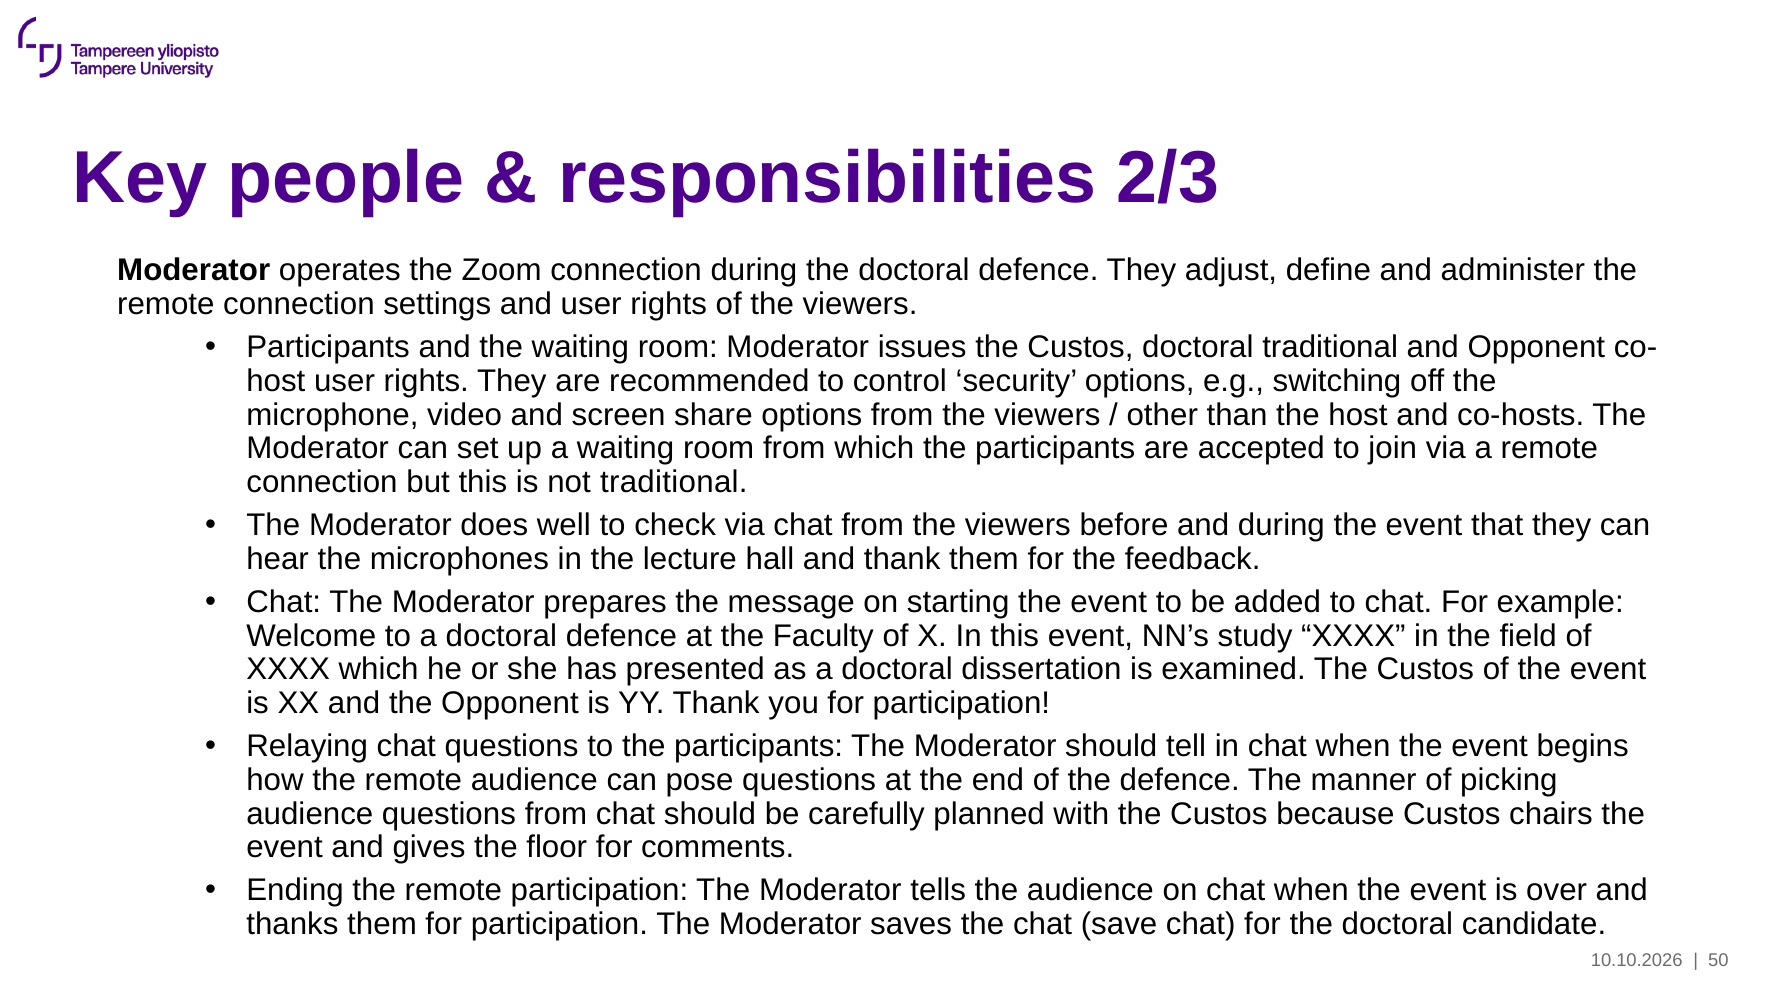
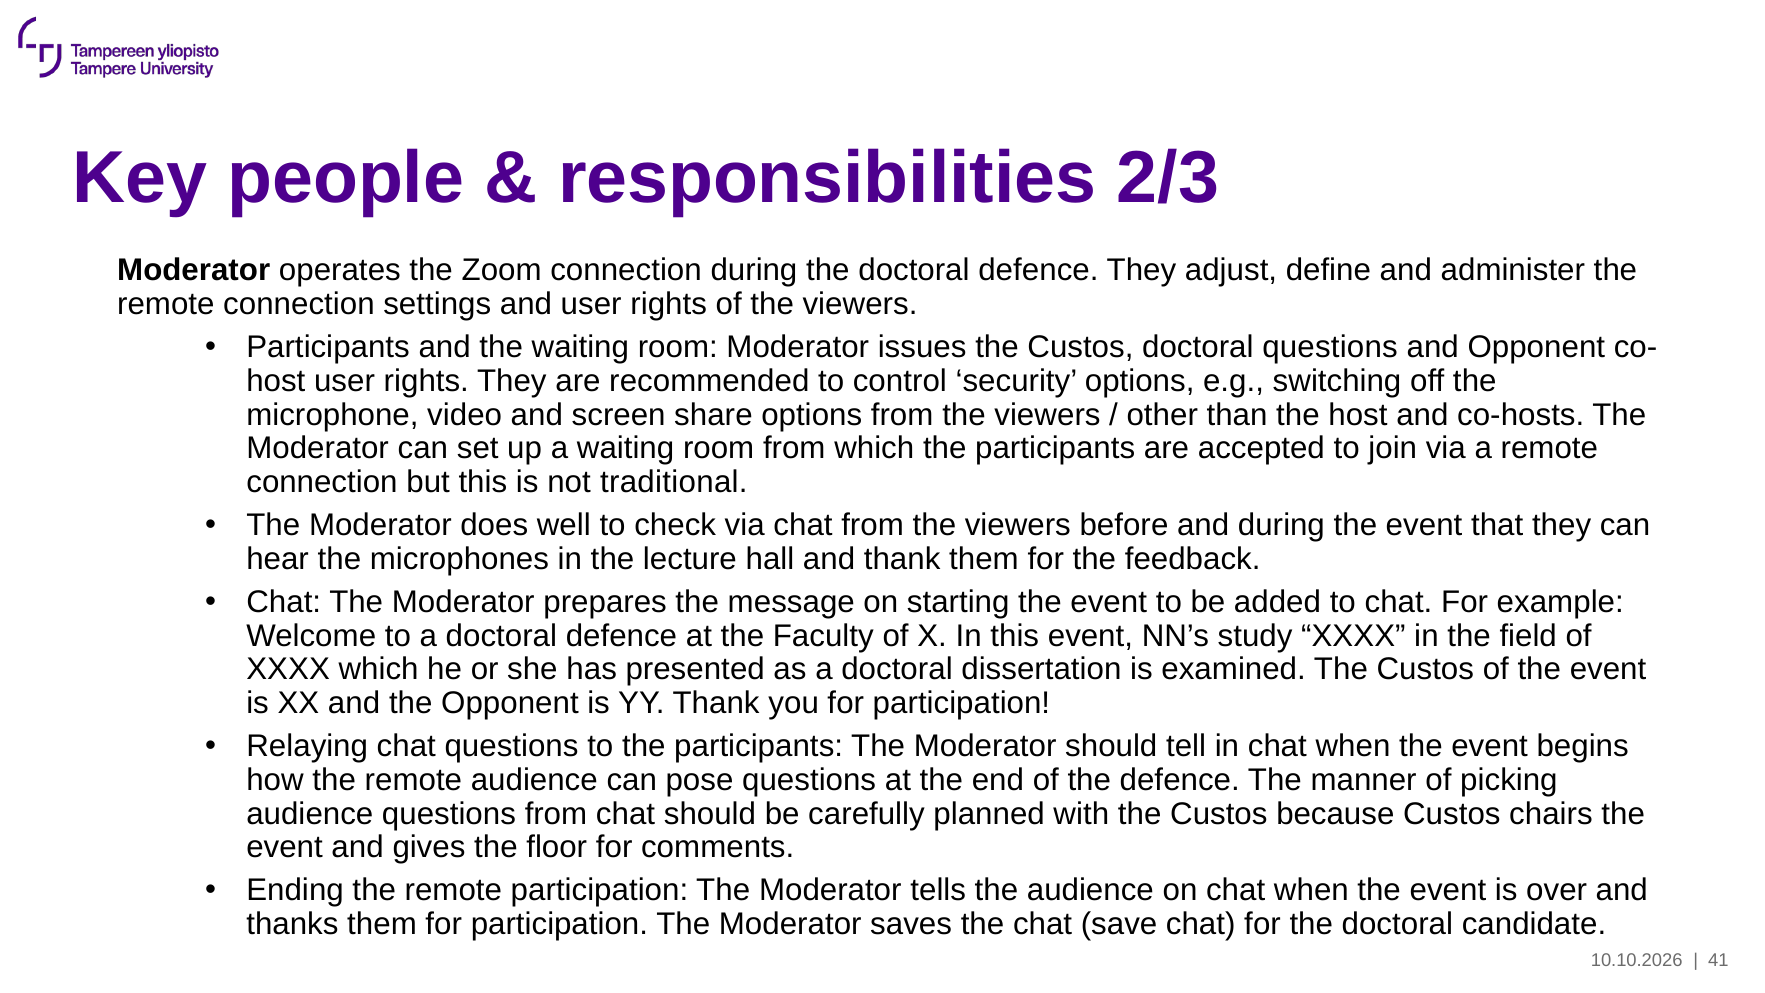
doctoral traditional: traditional -> questions (1330, 347)
50: 50 -> 41 (1718, 960)
